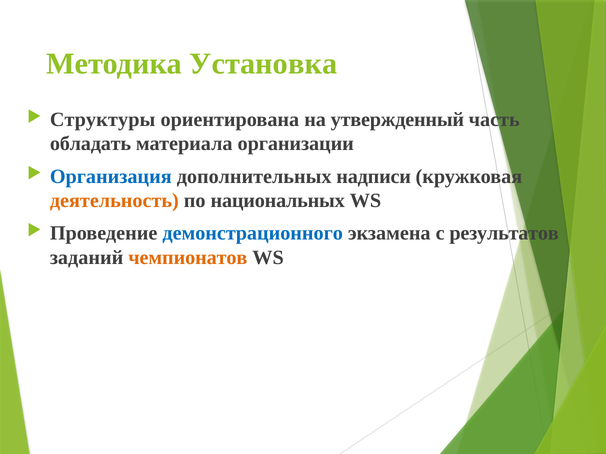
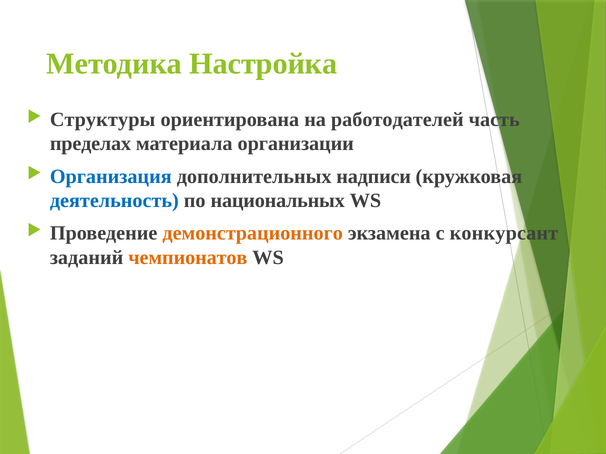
Установка: Установка -> Настройка (263, 64)
утвержденный: утвержденный -> работодателей (397, 120)
обладать: обладать -> пределах (90, 144)
деятельность colour: orange -> blue (114, 201)
демонстрационного colour: blue -> orange (253, 234)
результатов: результатов -> конкурсант (504, 234)
